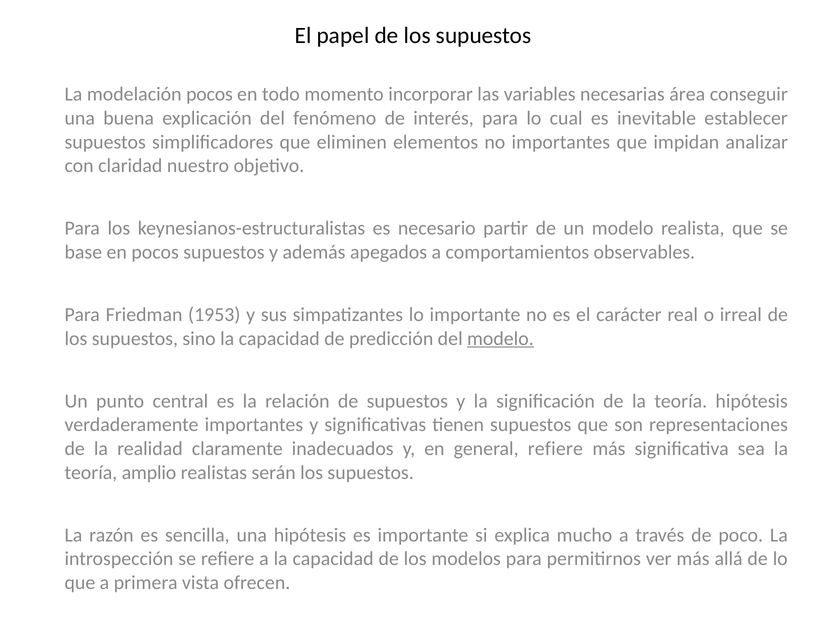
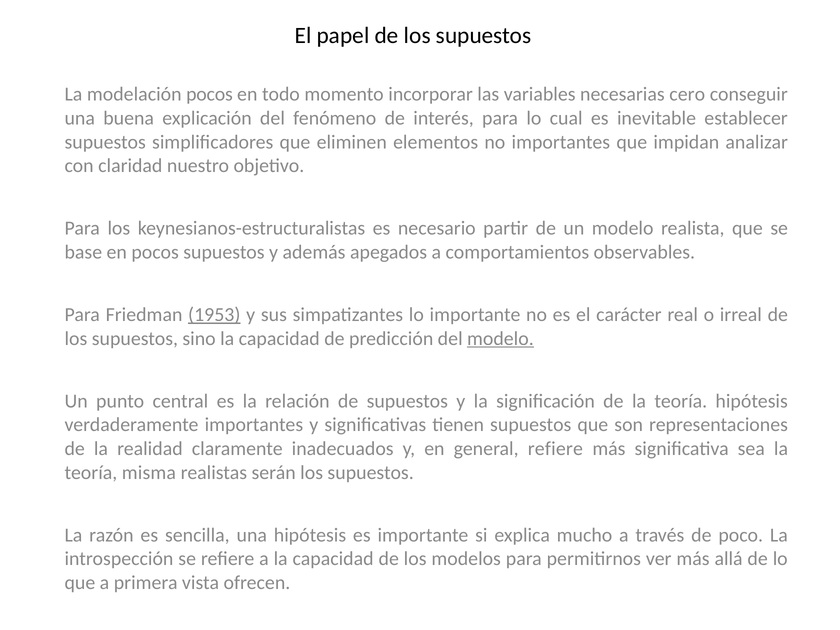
área: área -> cero (687, 94)
1953 underline: none -> present (214, 315)
amplio: amplio -> misma (149, 473)
